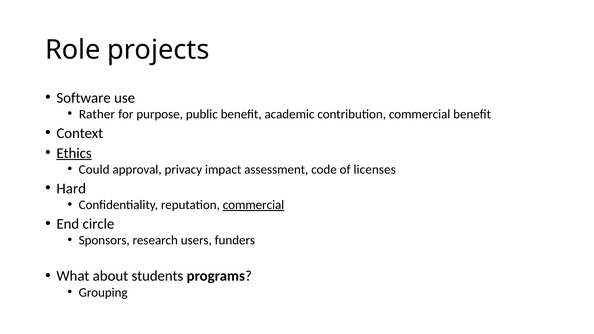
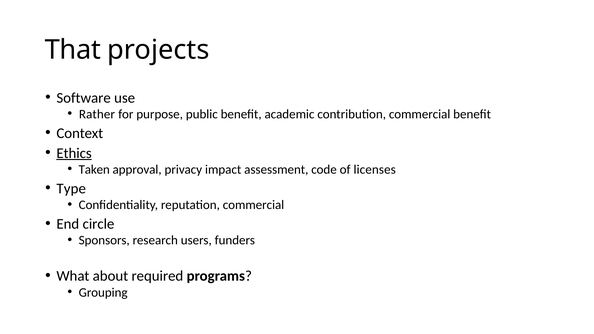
Role: Role -> That (73, 50)
Could: Could -> Taken (94, 170)
Hard: Hard -> Type (71, 189)
commercial underline: present -> none (254, 205)
students: students -> required (157, 276)
